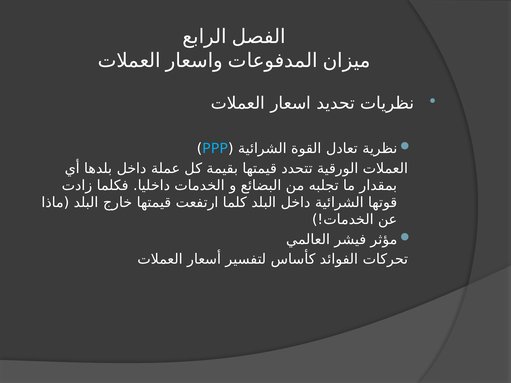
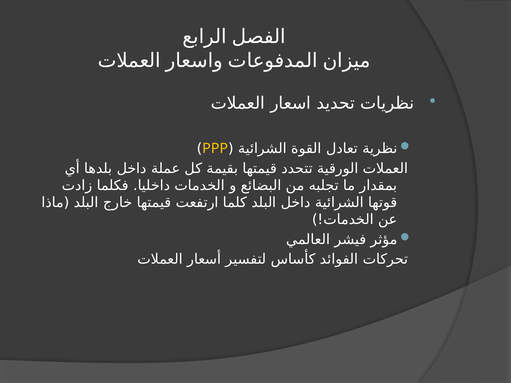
PPP colour: light blue -> yellow (215, 149)
